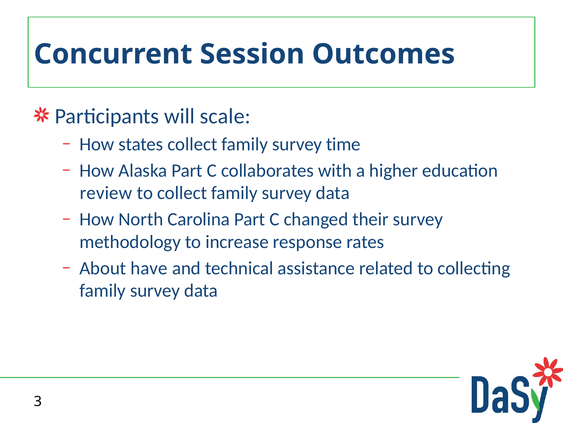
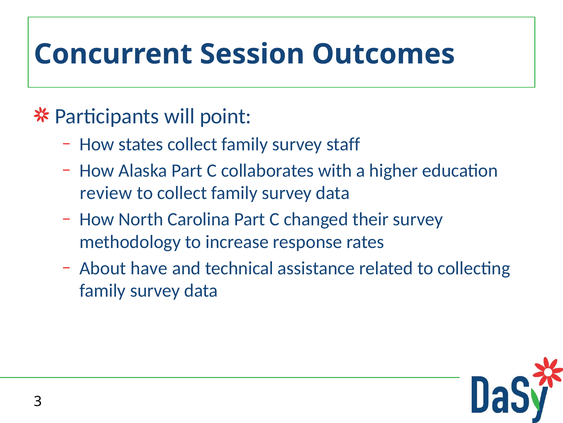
scale: scale -> point (225, 116)
time: time -> staff (343, 144)
